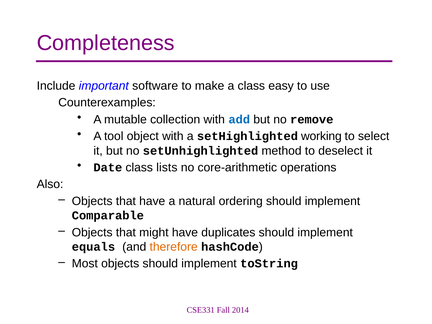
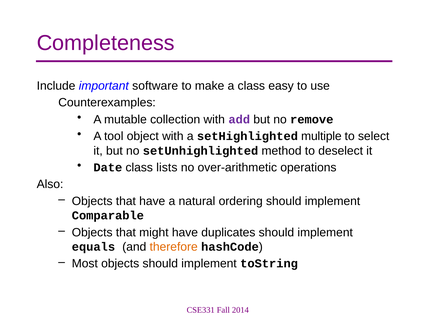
add colour: blue -> purple (239, 119)
working: working -> multiple (321, 136)
core-arithmetic: core-arithmetic -> over-arithmetic (237, 168)
